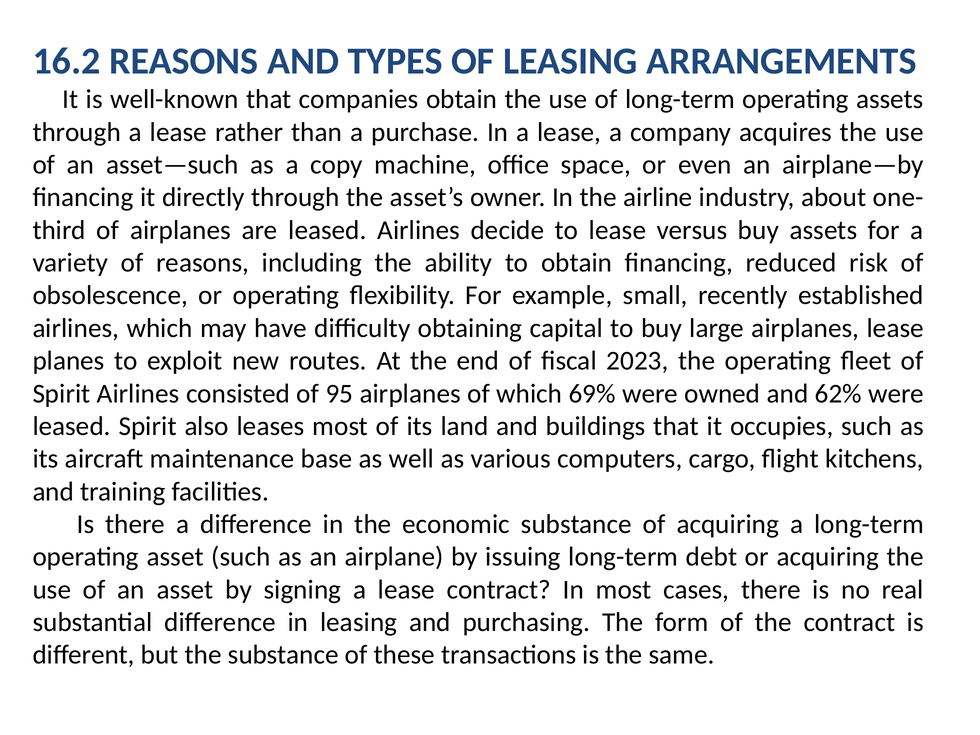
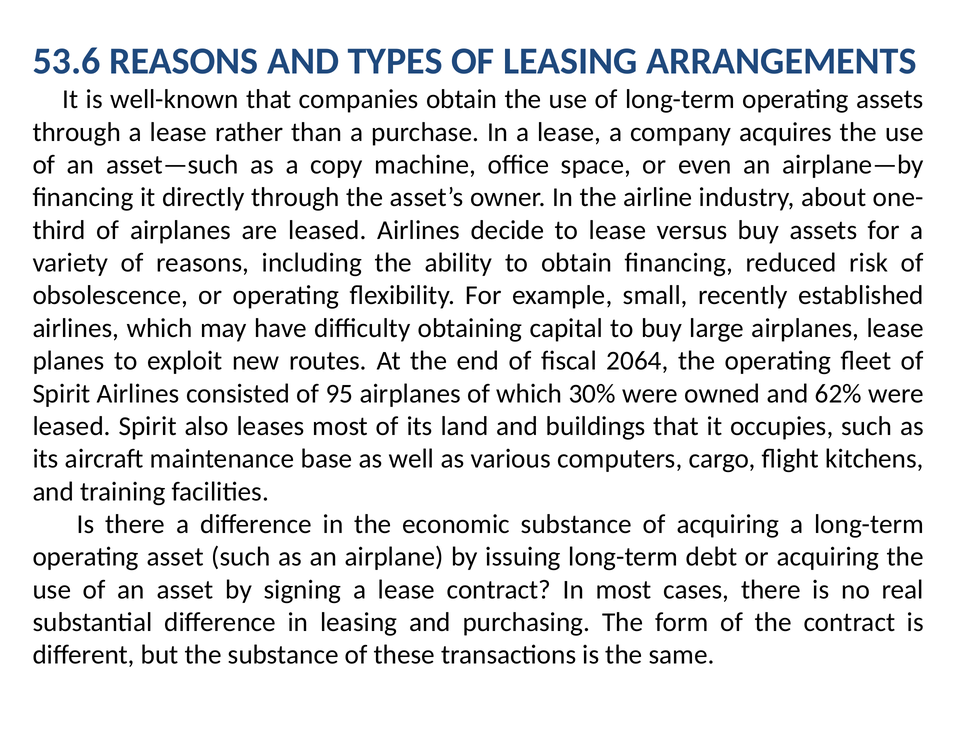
16.2: 16.2 -> 53.6 (67, 61)
2023: 2023 -> 2064 (637, 361)
69%: 69% -> 30% (592, 394)
